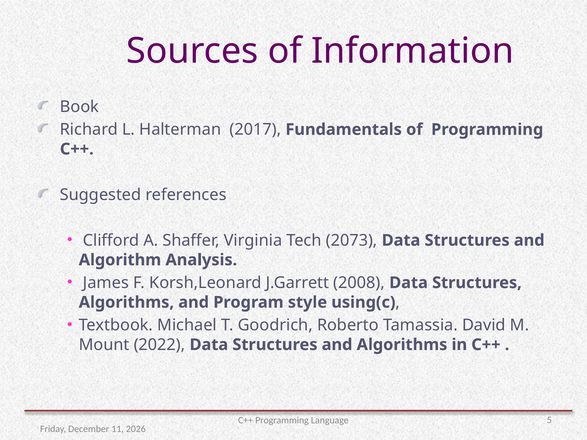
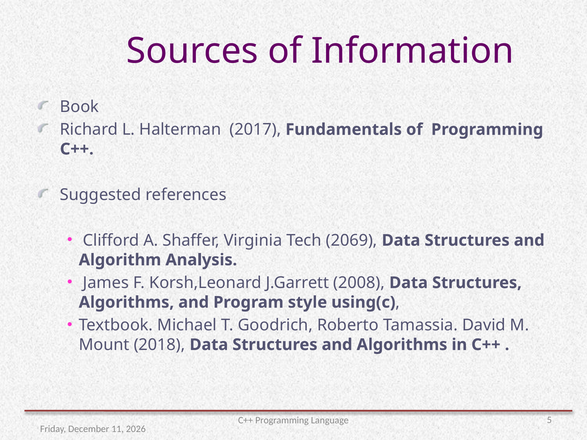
2073: 2073 -> 2069 (352, 240)
2022: 2022 -> 2018 (159, 345)
